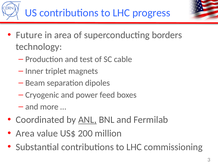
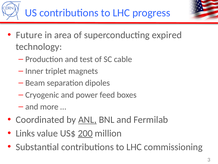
borders: borders -> expired (167, 35)
Area: Area -> Links (25, 133)
200 underline: none -> present (85, 133)
